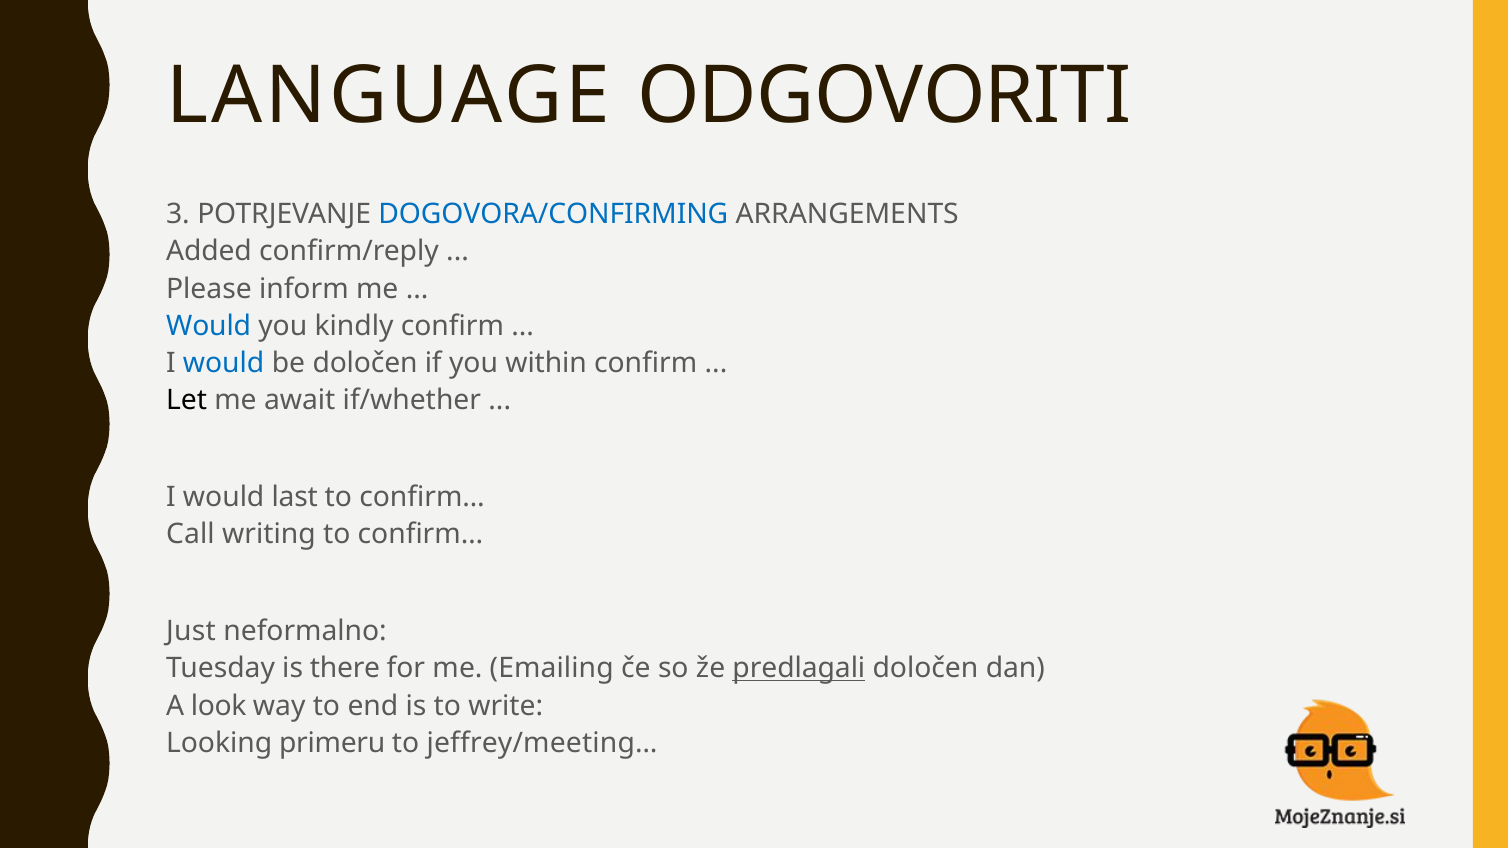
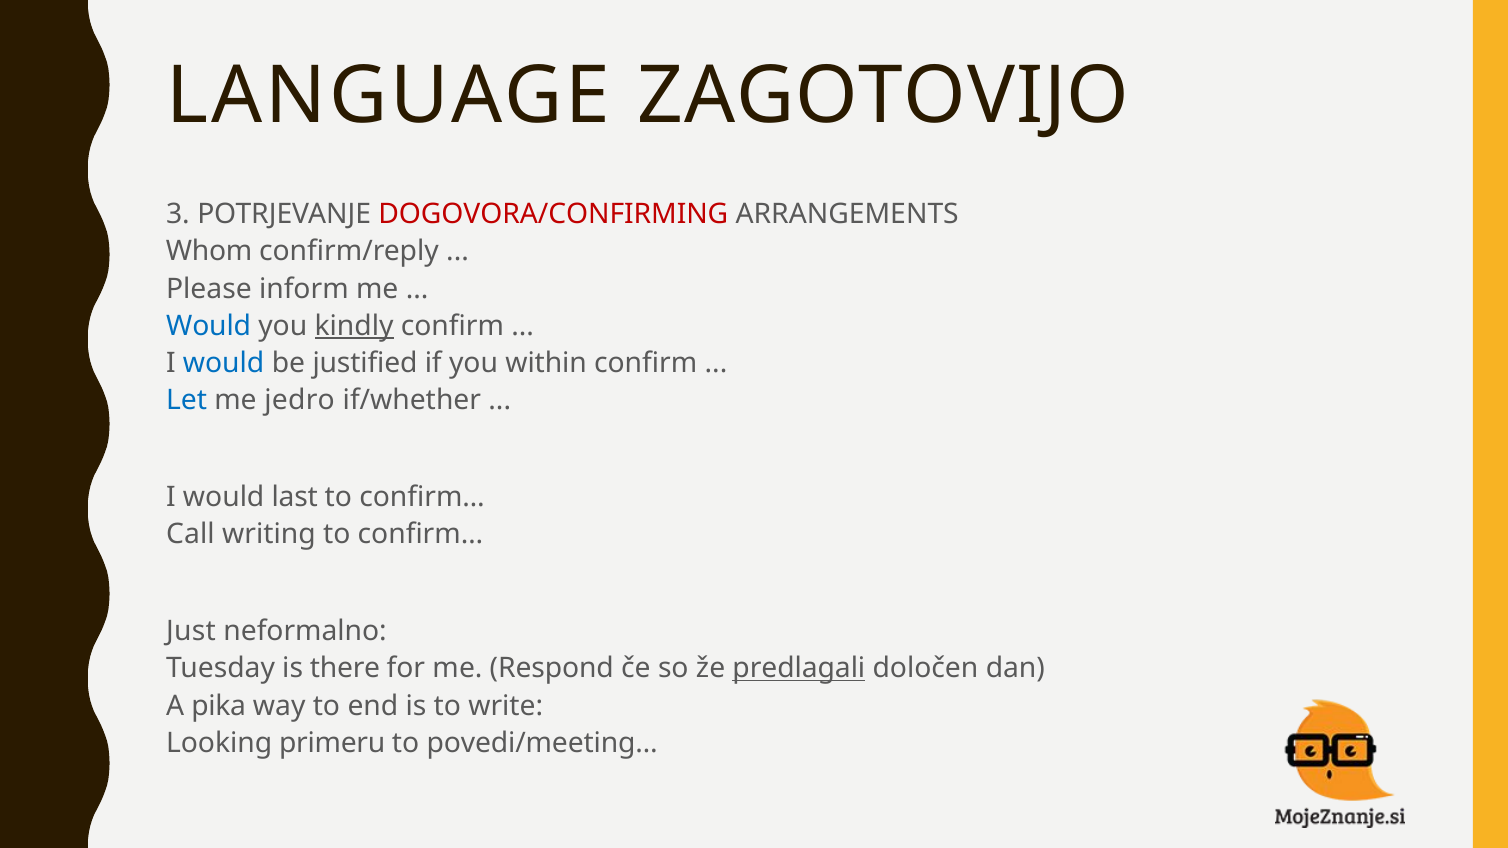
ODGOVORITI: ODGOVORITI -> ZAGOTOVIJO (883, 96)
DOGOVORA/CONFIRMING colour: blue -> red (553, 214)
Added: Added -> Whom (209, 252)
kindly underline: none -> present (354, 326)
be določen: določen -> justified (365, 363)
Let colour: black -> blue (187, 401)
await: await -> jedro (300, 401)
Emailing: Emailing -> Respond (552, 669)
look: look -> pika (219, 706)
jeffrey/meeting…: jeffrey/meeting… -> povedi/meeting… (542, 743)
